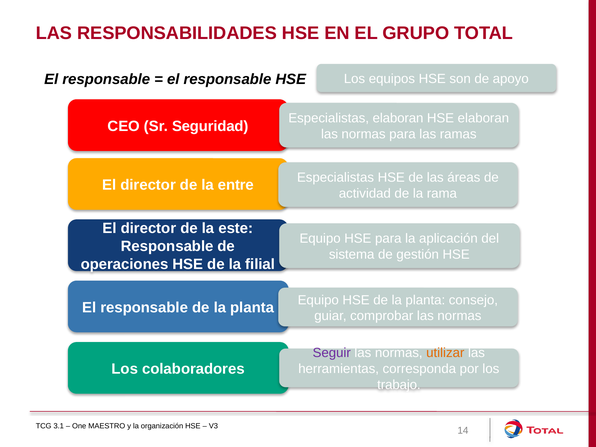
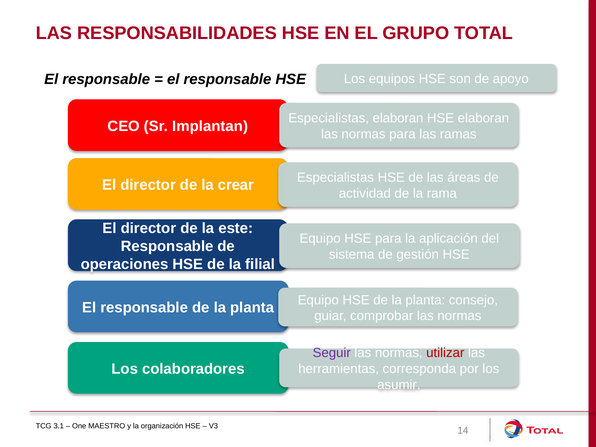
Seguridad: Seguridad -> Implantan (210, 126)
entre: entre -> crear (236, 185)
utilizar colour: orange -> red (445, 353)
trabajo: trabajo -> asumir (399, 385)
